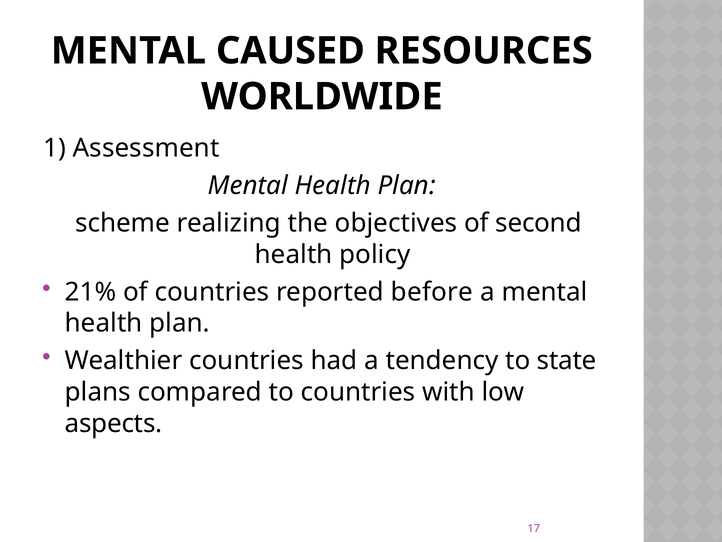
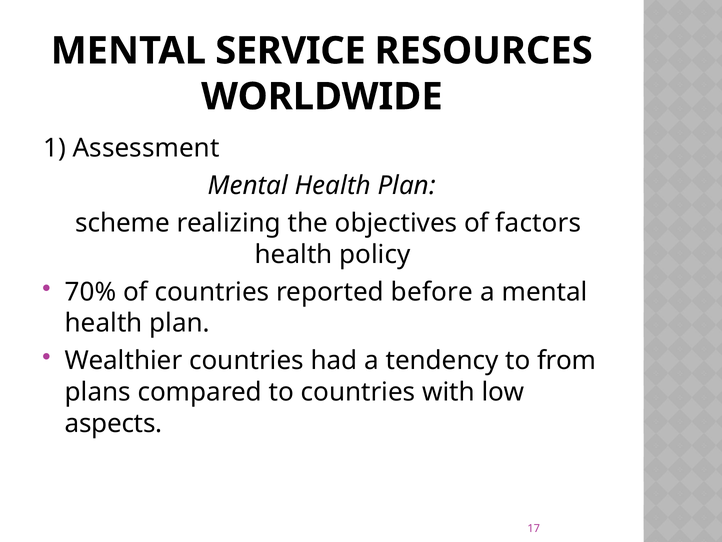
CAUSED: CAUSED -> SERVICE (290, 51)
second: second -> factors (538, 223)
21%: 21% -> 70% (91, 292)
state: state -> from (567, 360)
